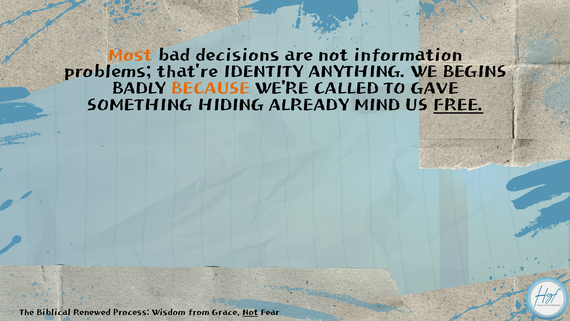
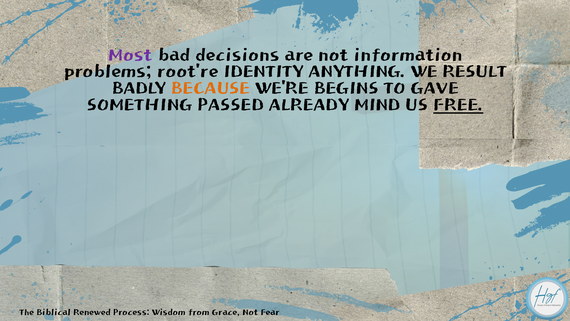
Most colour: orange -> purple (130, 55)
that’re: that’re -> root’re (187, 72)
BEGINS: BEGINS -> RESULT (475, 72)
CALLED: CALLED -> BEGINS (346, 88)
HIDING: HIDING -> PASSED (231, 105)
Not underline: present -> none (250, 312)
